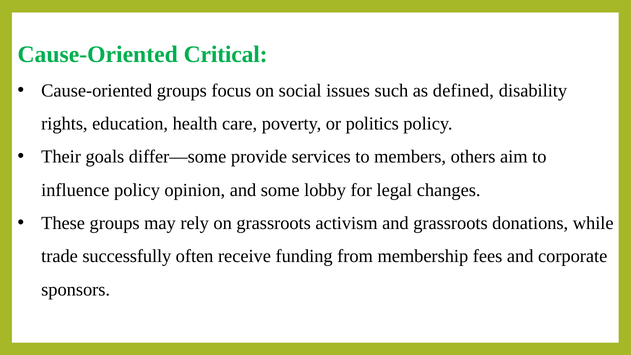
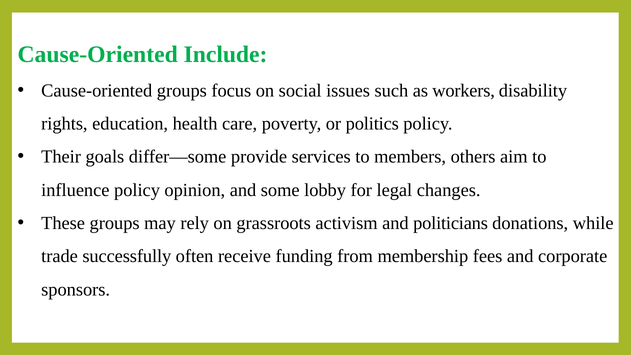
Critical: Critical -> Include (226, 55)
defined: defined -> workers (464, 91)
and grassroots: grassroots -> politicians (451, 223)
